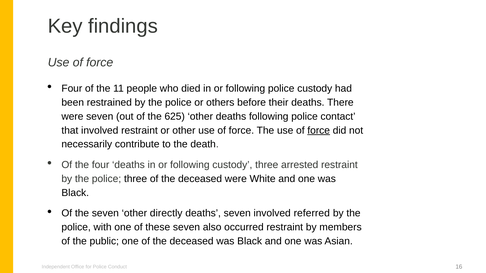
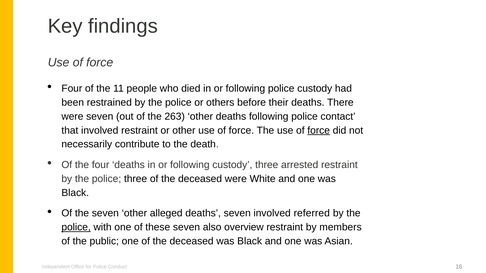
625: 625 -> 263 (175, 117)
directly: directly -> alleged (166, 214)
police underline: none -> present (76, 228)
occurred: occurred -> overview (244, 228)
